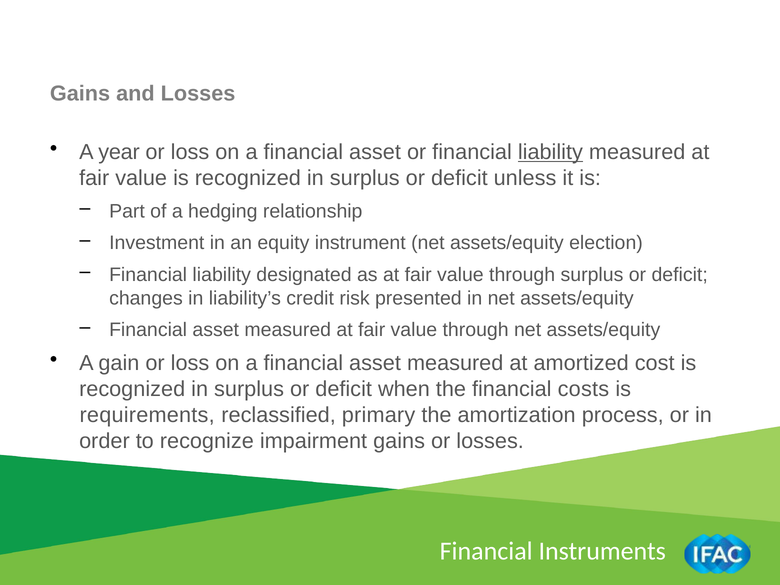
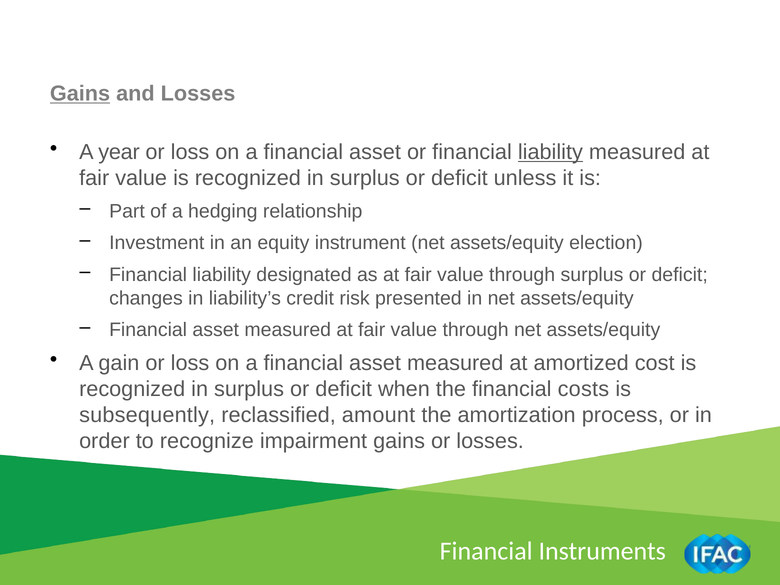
Gains underline: none -> present (80, 94)
requirements: requirements -> subsequently (147, 415)
primary: primary -> amount (379, 415)
